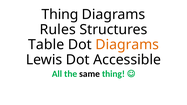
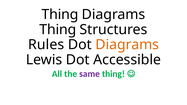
Rules: Rules -> Thing (58, 30)
Table: Table -> Rules (46, 45)
same colour: black -> purple (90, 74)
